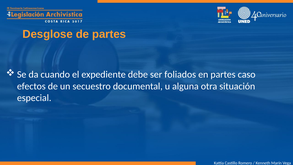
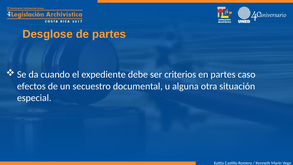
foliados: foliados -> criterios (180, 74)
